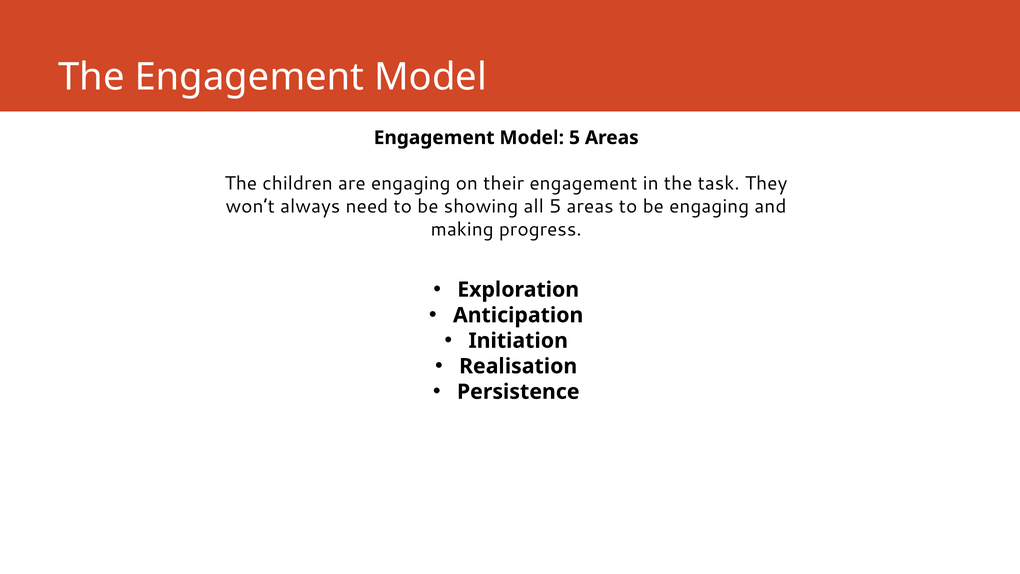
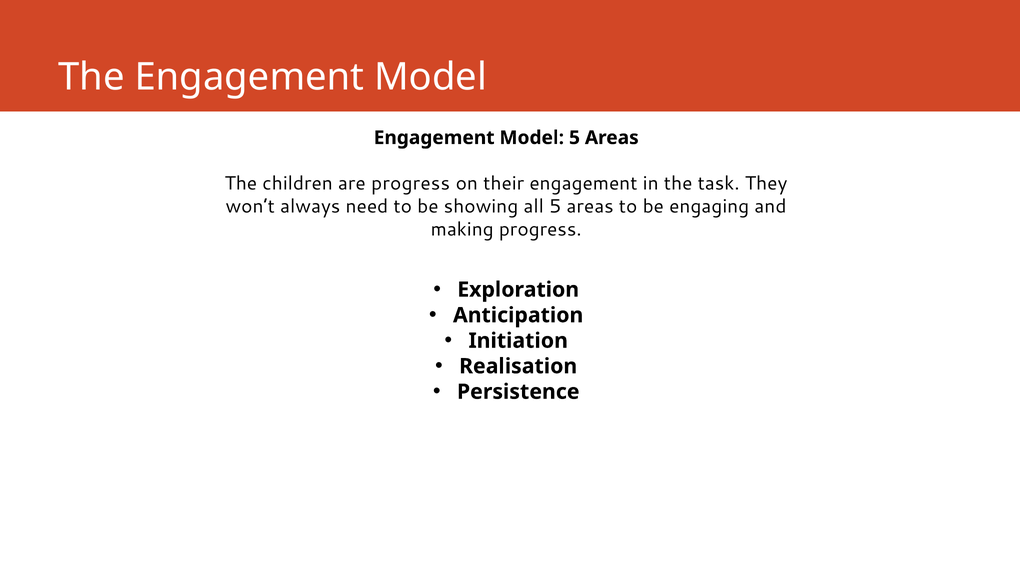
are engaging: engaging -> progress (411, 184)
